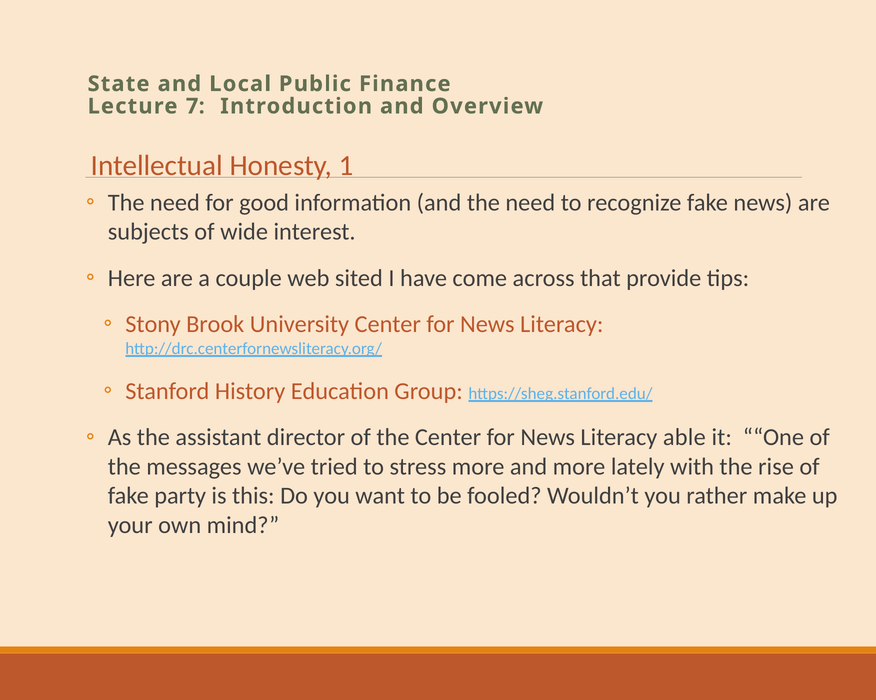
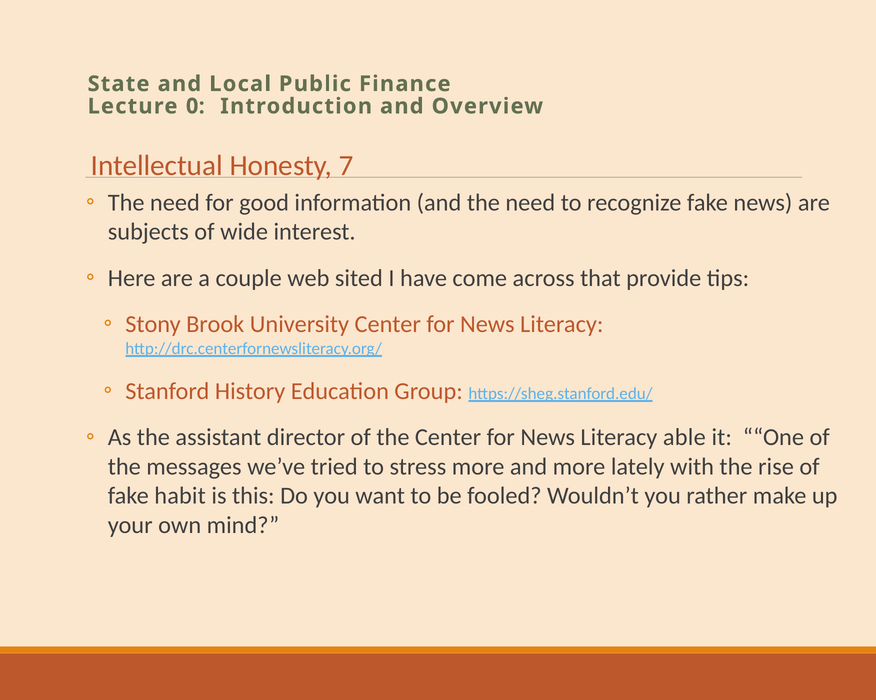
7: 7 -> 0 (195, 106)
1: 1 -> 7 (346, 166)
party: party -> habit (180, 496)
